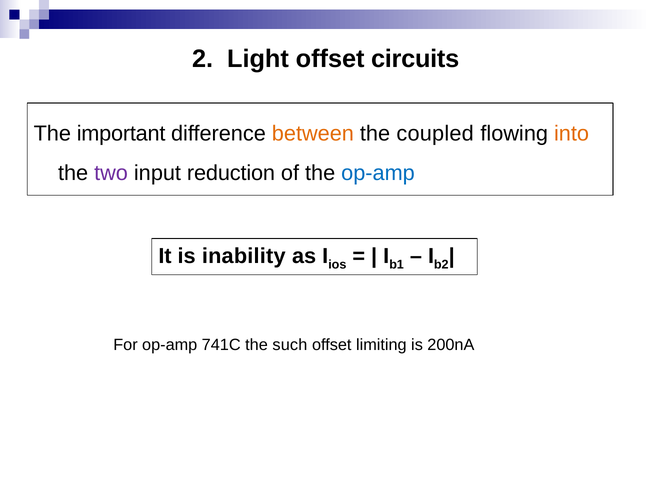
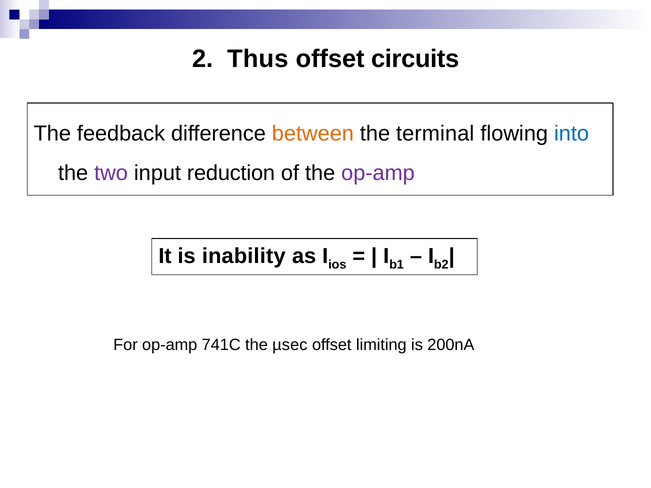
Light: Light -> Thus (258, 59)
important: important -> feedback (121, 134)
coupled: coupled -> terminal (435, 134)
into colour: orange -> blue (572, 134)
op-amp colour: blue -> purple (378, 173)
such: such -> µsec (290, 345)
